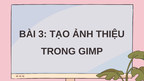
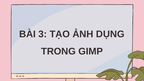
THIỆU: THIỆU -> DỤNG (110, 34)
